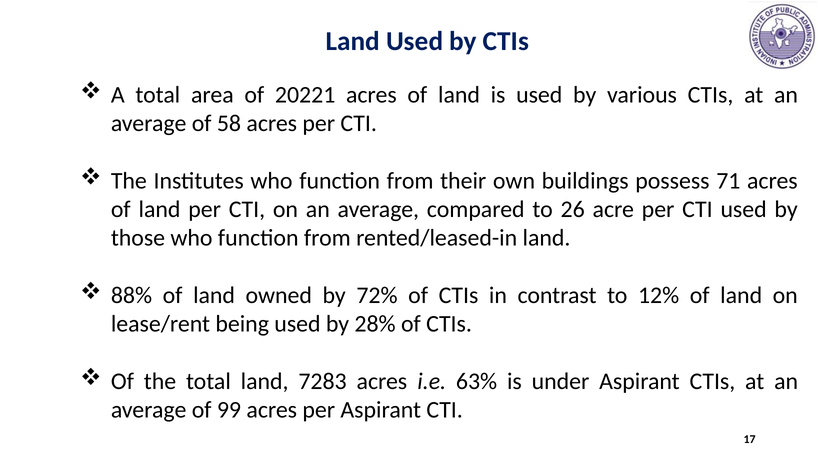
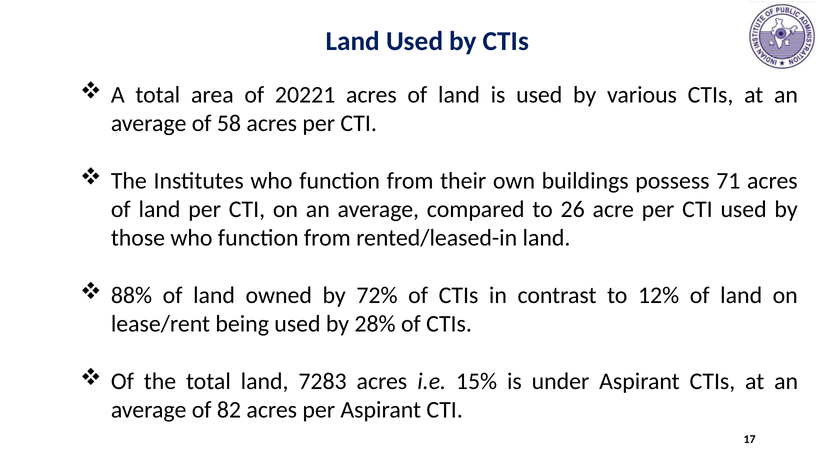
63%: 63% -> 15% (477, 381)
99: 99 -> 82 (229, 410)
